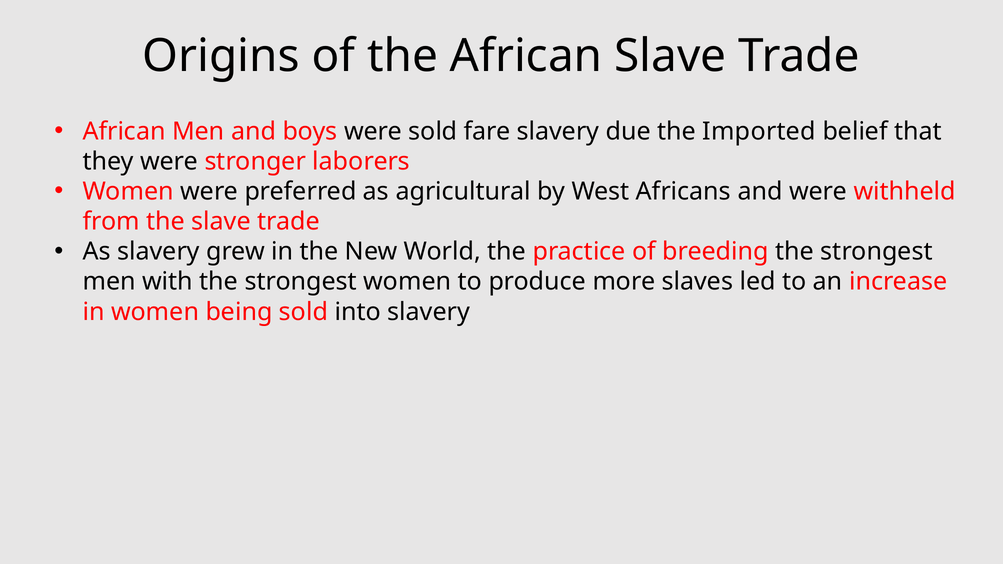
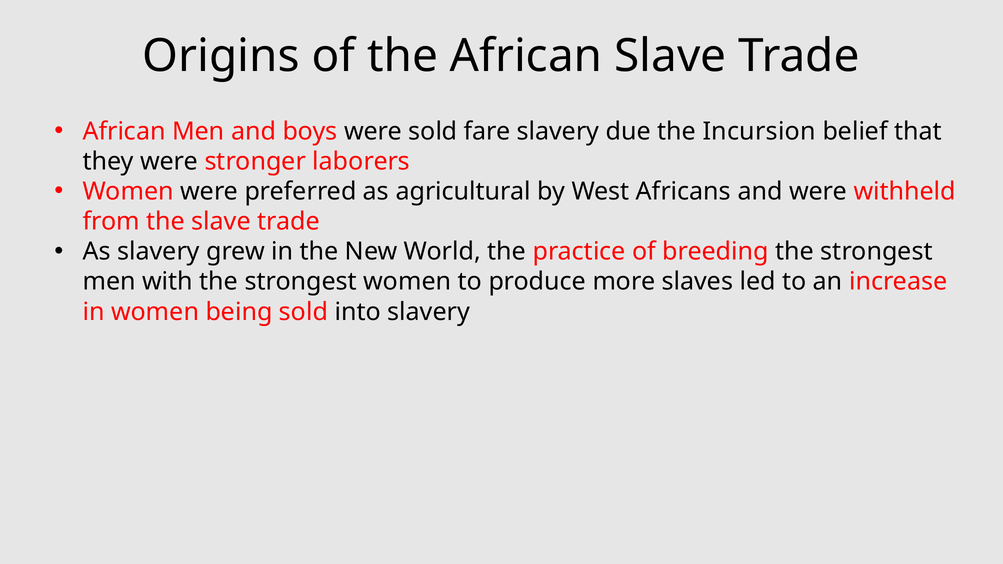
Imported: Imported -> Incursion (759, 131)
